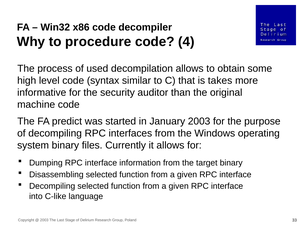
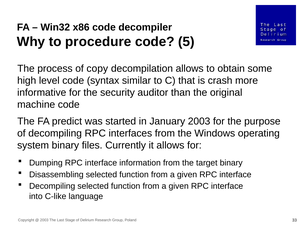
4: 4 -> 5 (186, 42)
used: used -> copy (97, 68)
takes: takes -> crash (220, 80)
